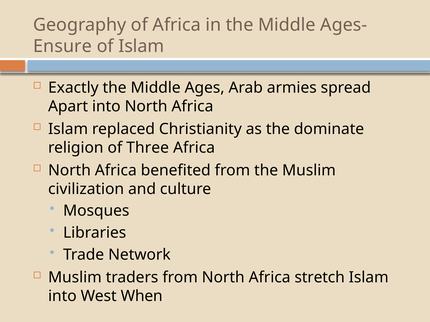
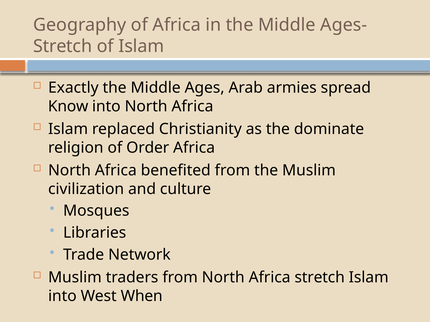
Ensure: Ensure -> Stretch (63, 46)
Apart: Apart -> Know (68, 106)
Three: Three -> Order (148, 148)
